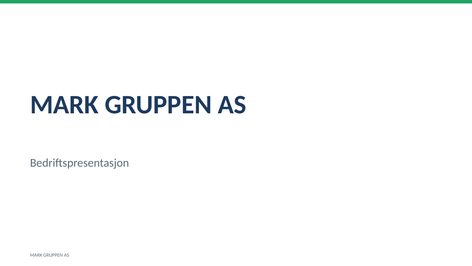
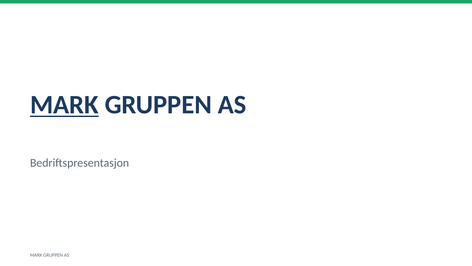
MARK underline: none -> present (64, 105)
